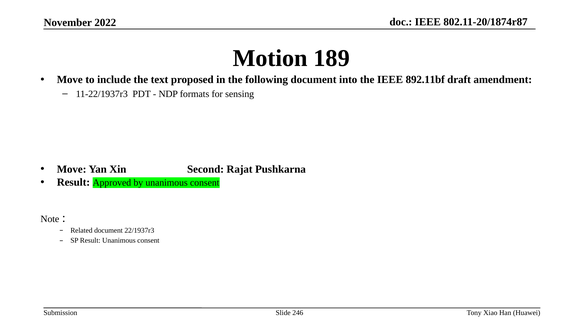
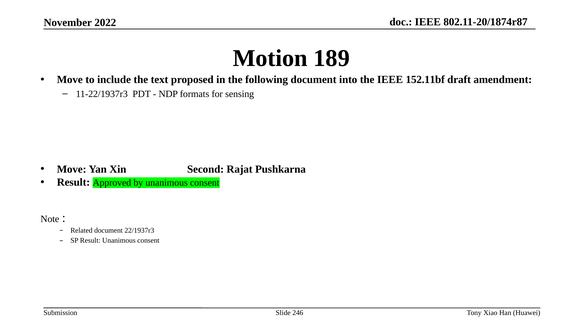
892.11bf: 892.11bf -> 152.11bf (425, 80)
